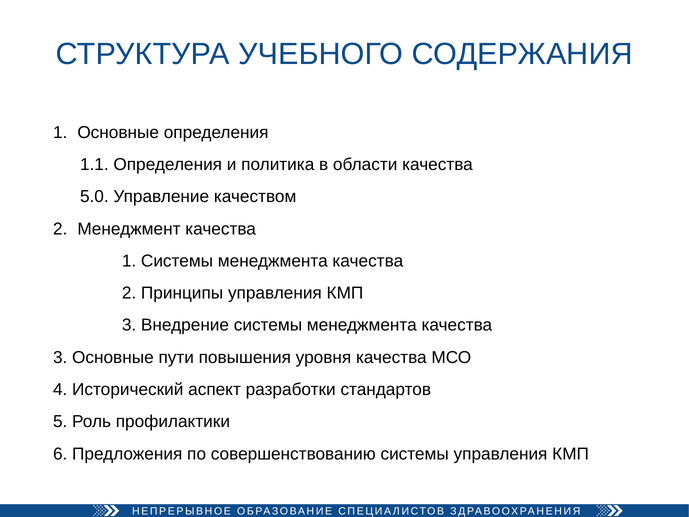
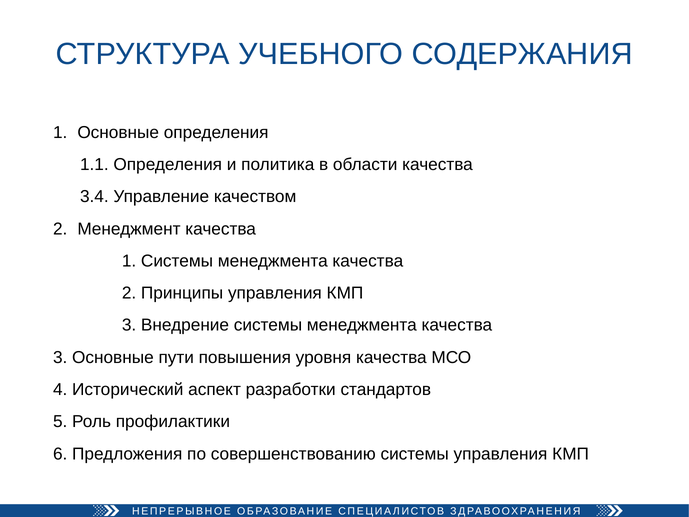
5.0: 5.0 -> 3.4 (94, 197)
